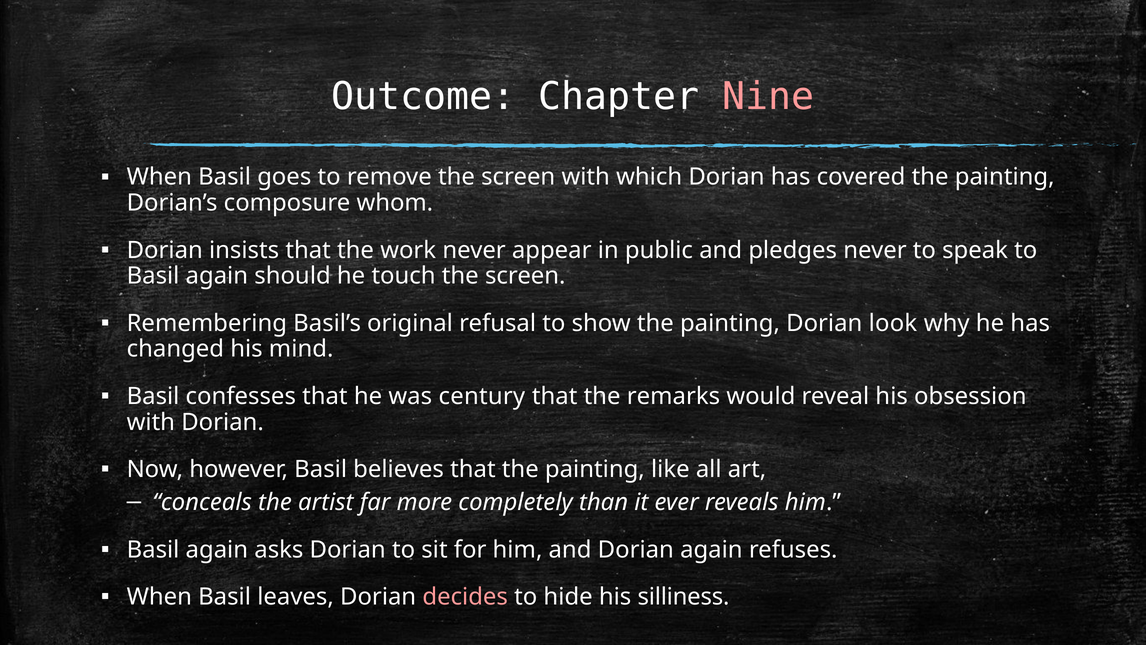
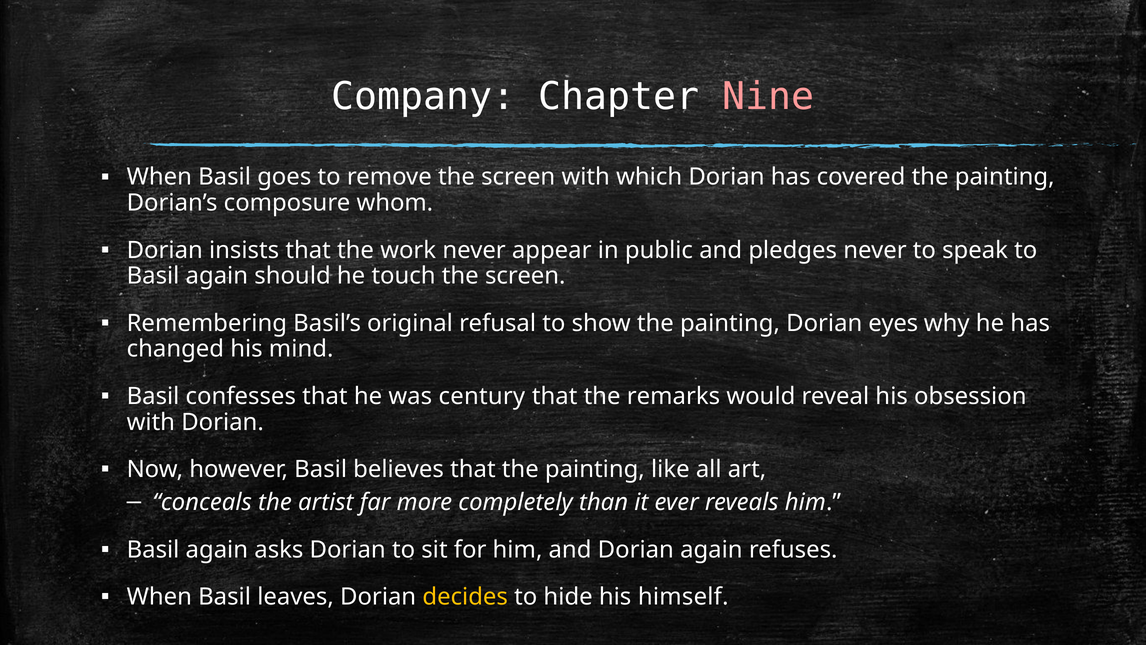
Outcome: Outcome -> Company (423, 97)
look: look -> eyes (893, 323)
decides colour: pink -> yellow (465, 597)
silliness: silliness -> himself (683, 597)
